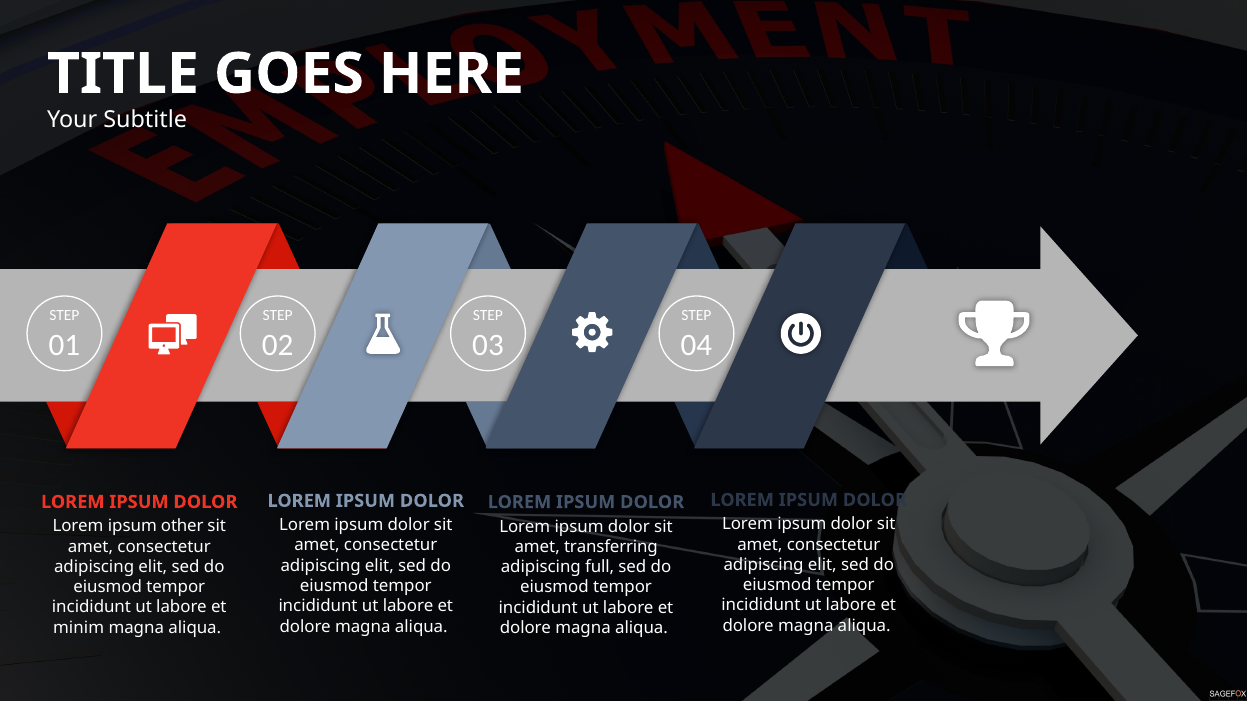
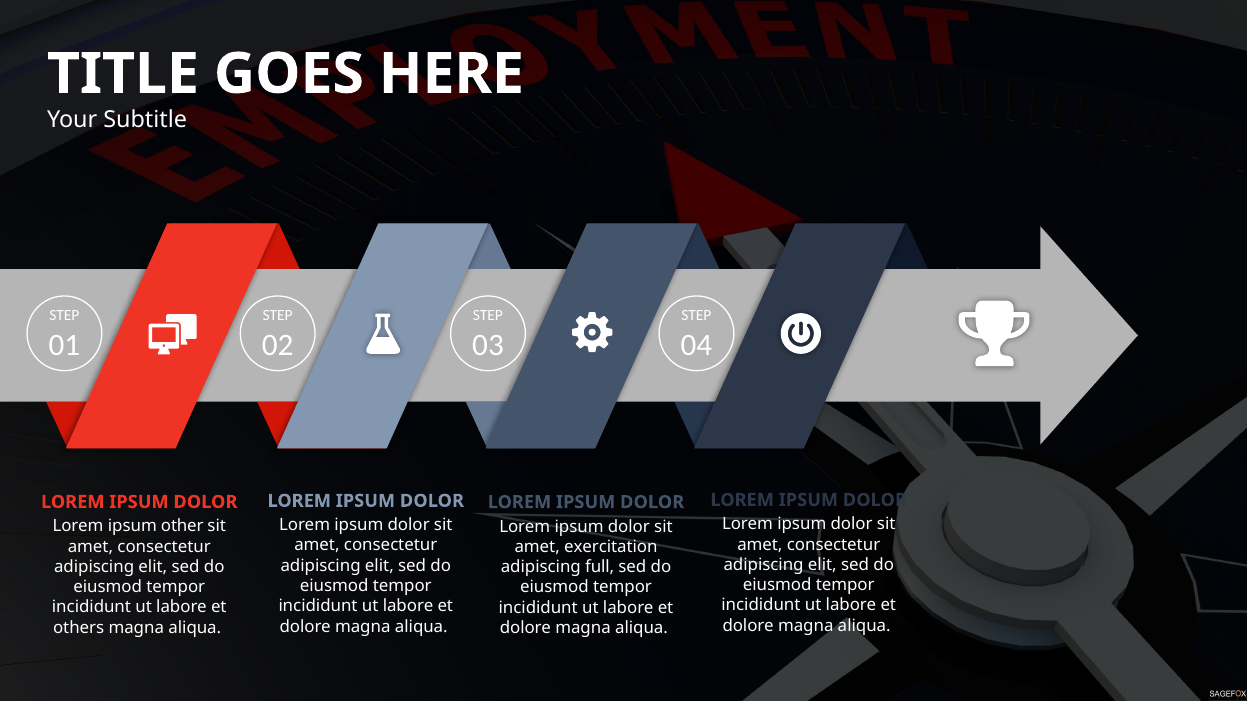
transferring: transferring -> exercitation (611, 547)
minim: minim -> others (79, 628)
